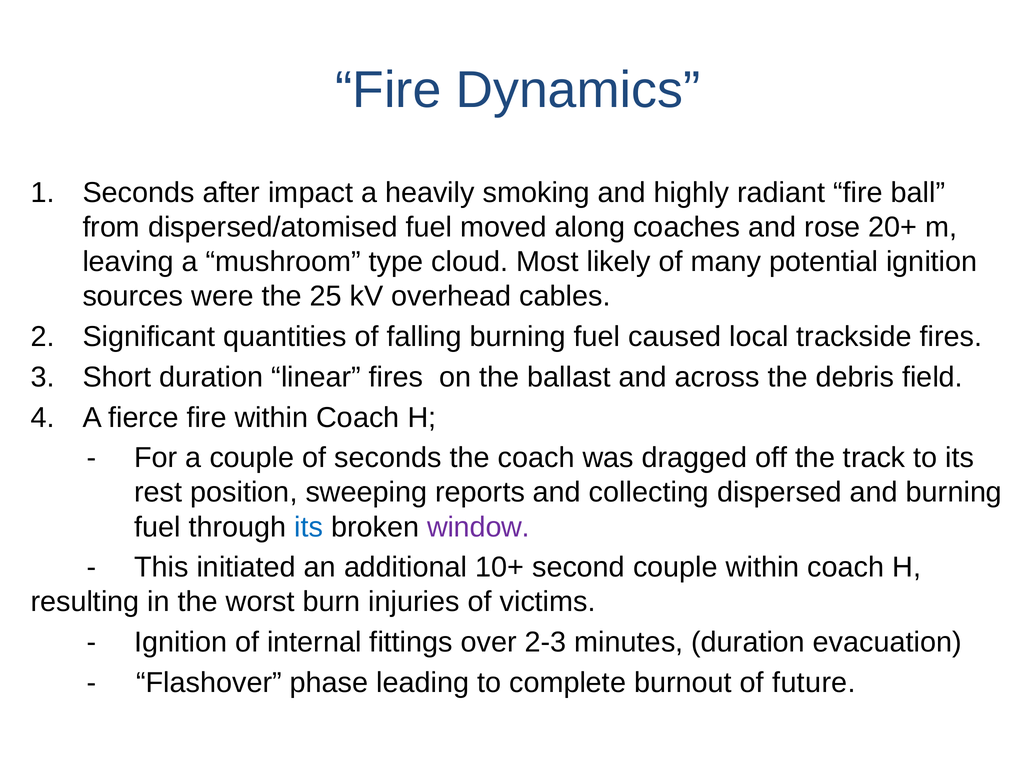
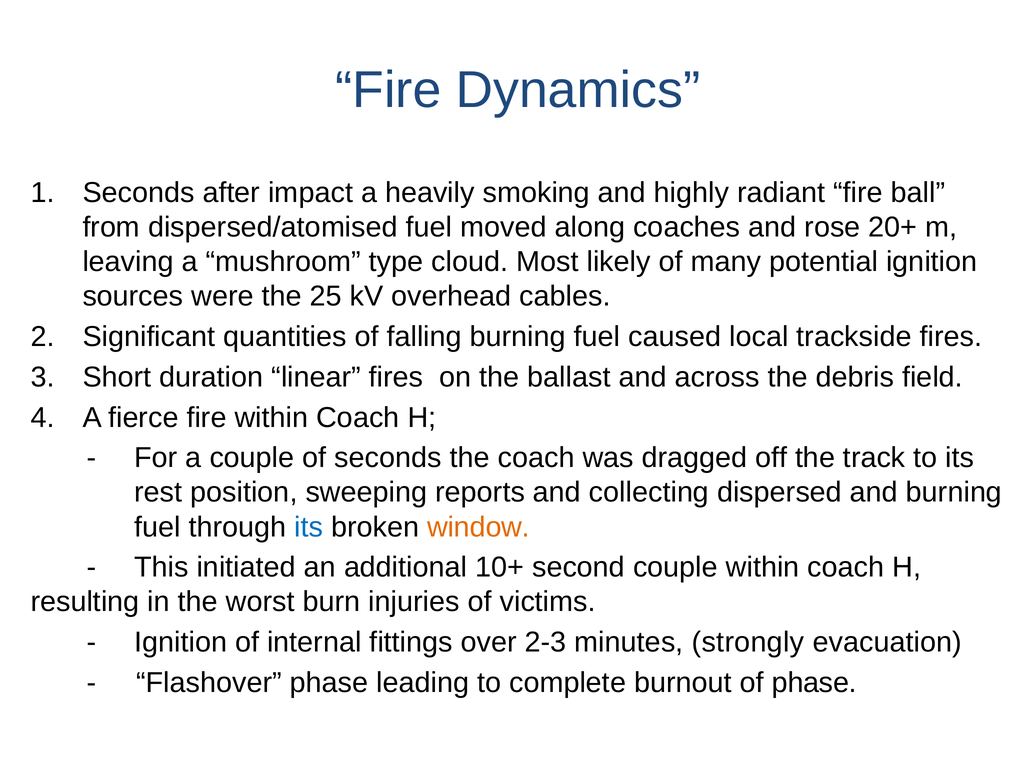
window colour: purple -> orange (479, 527)
minutes duration: duration -> strongly (748, 642)
of future: future -> phase (814, 683)
